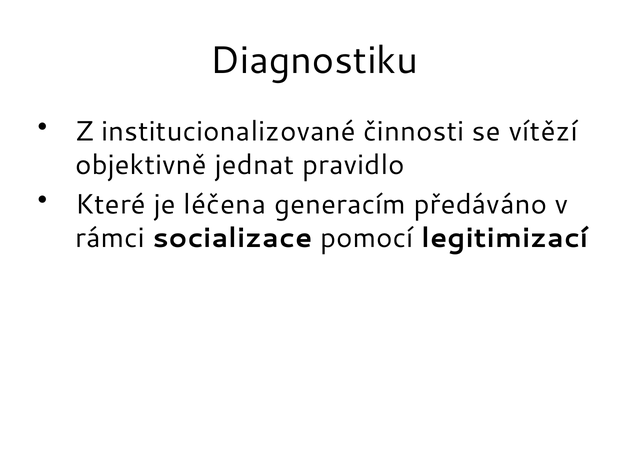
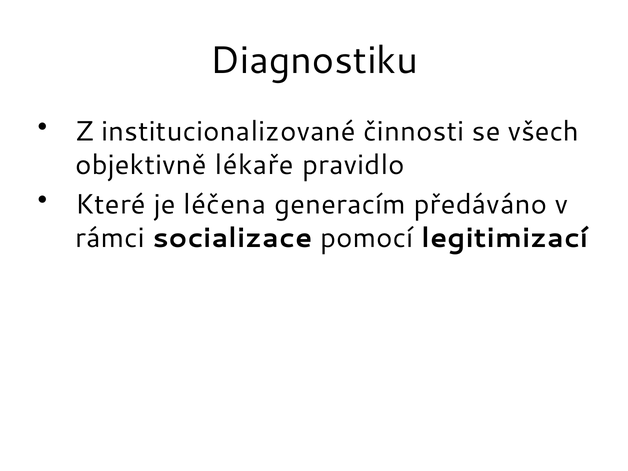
vítězí: vítězí -> všech (544, 132)
jednat: jednat -> lékaře (254, 165)
